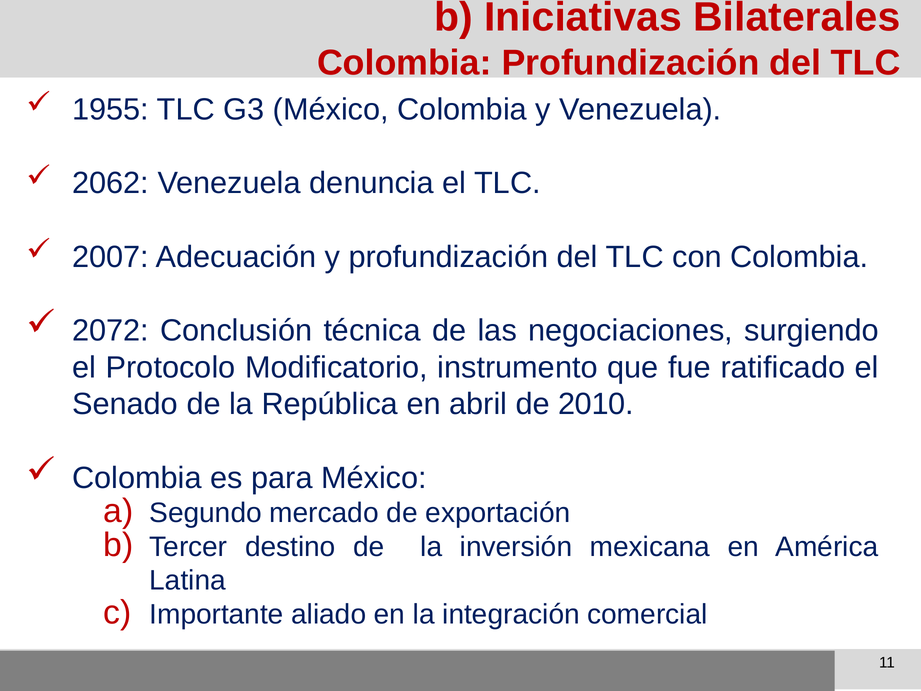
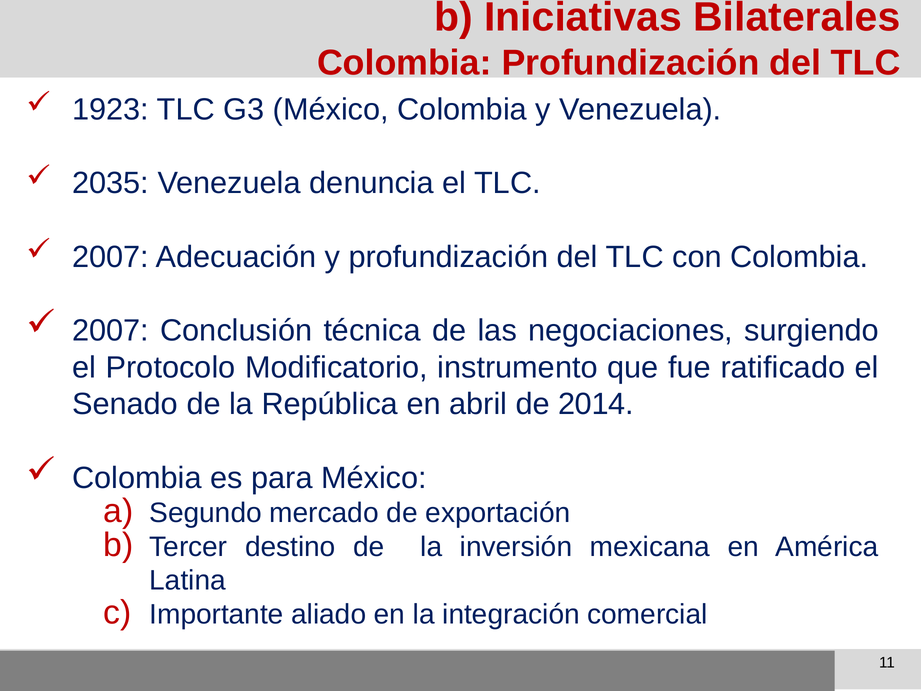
1955: 1955 -> 1923 (111, 109)
2062: 2062 -> 2035 (111, 183)
2072: 2072 -> 2007 (111, 330)
2010: 2010 -> 2014 (596, 404)
